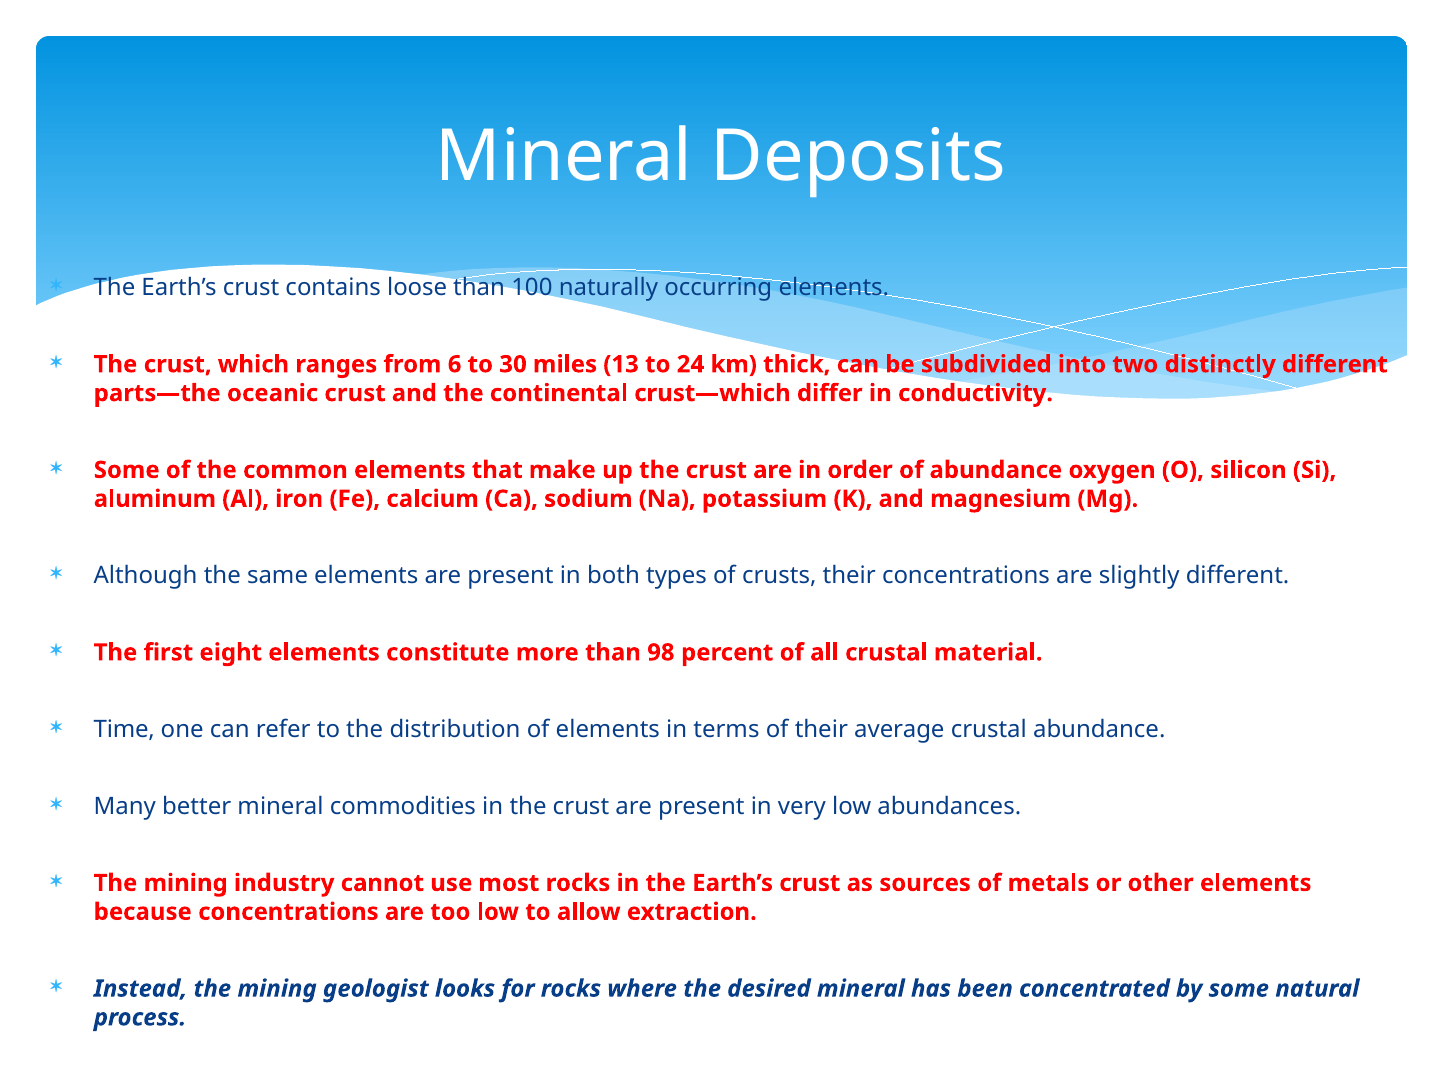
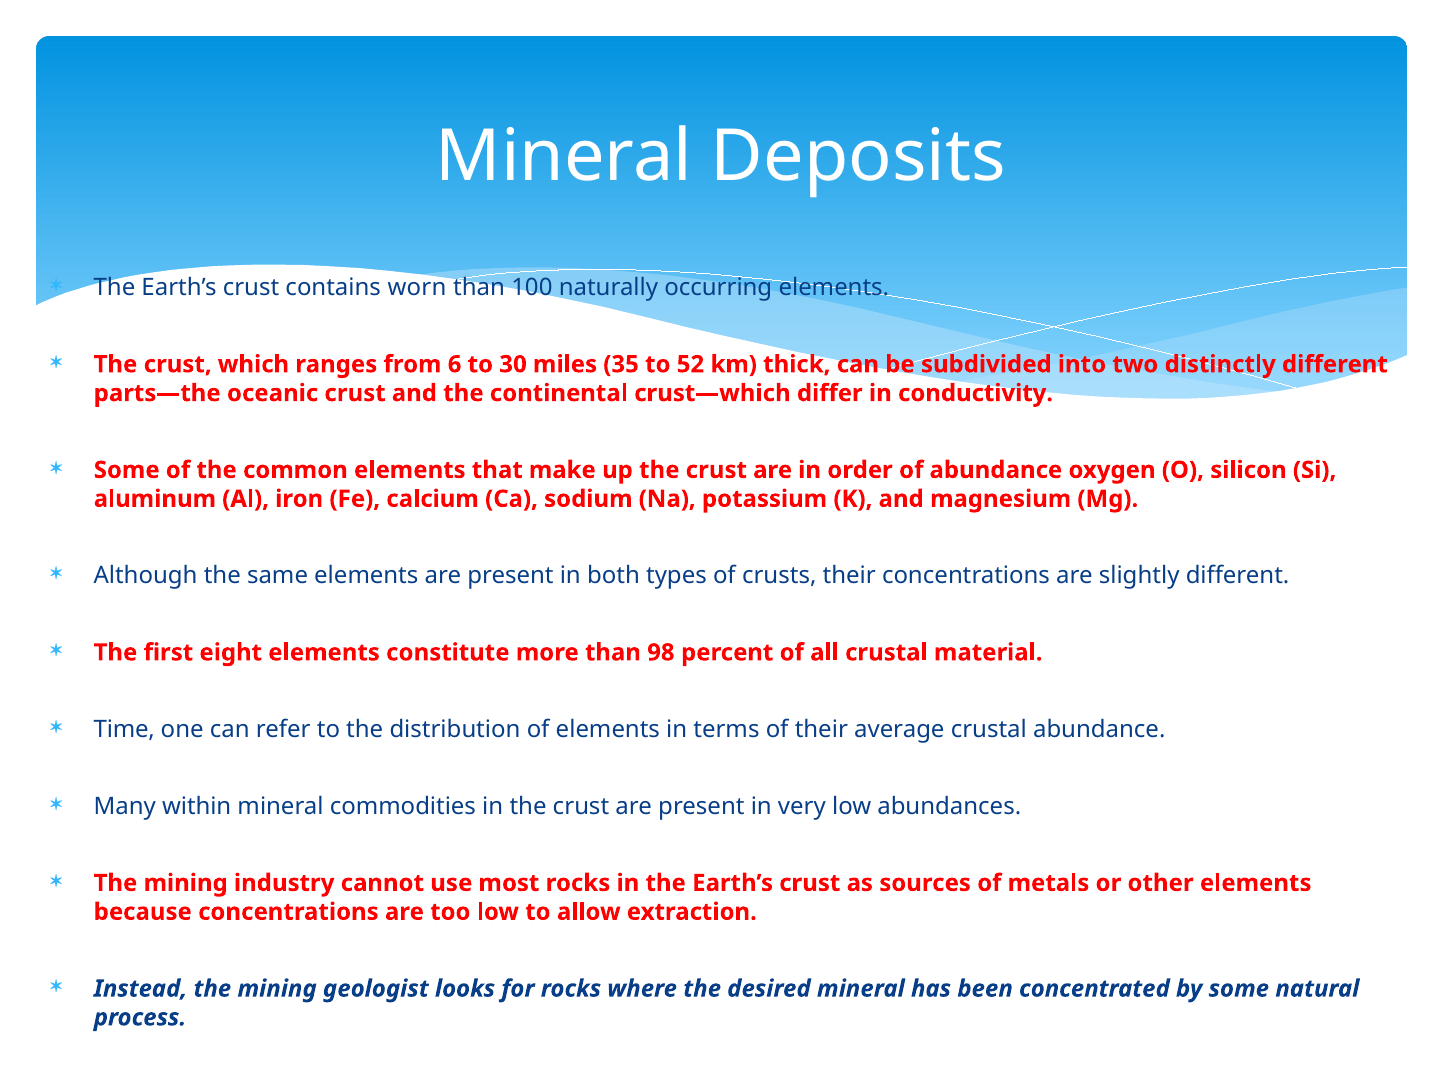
loose: loose -> worn (417, 288)
13: 13 -> 35 (621, 365)
24: 24 -> 52 (690, 365)
better: better -> within (197, 807)
